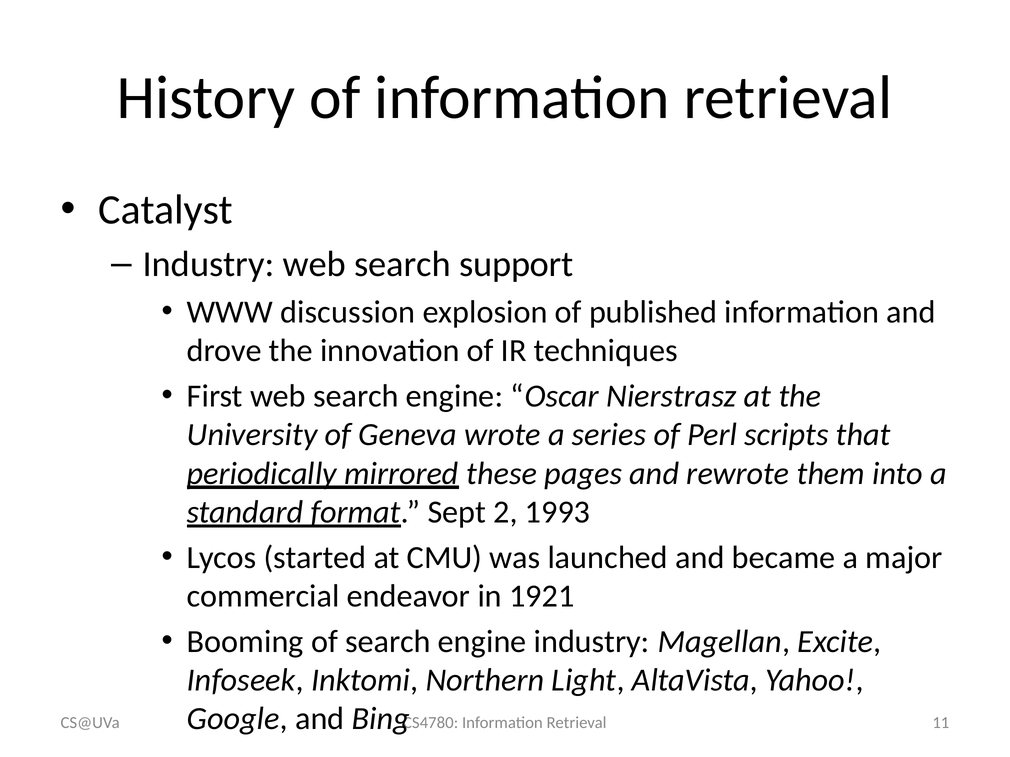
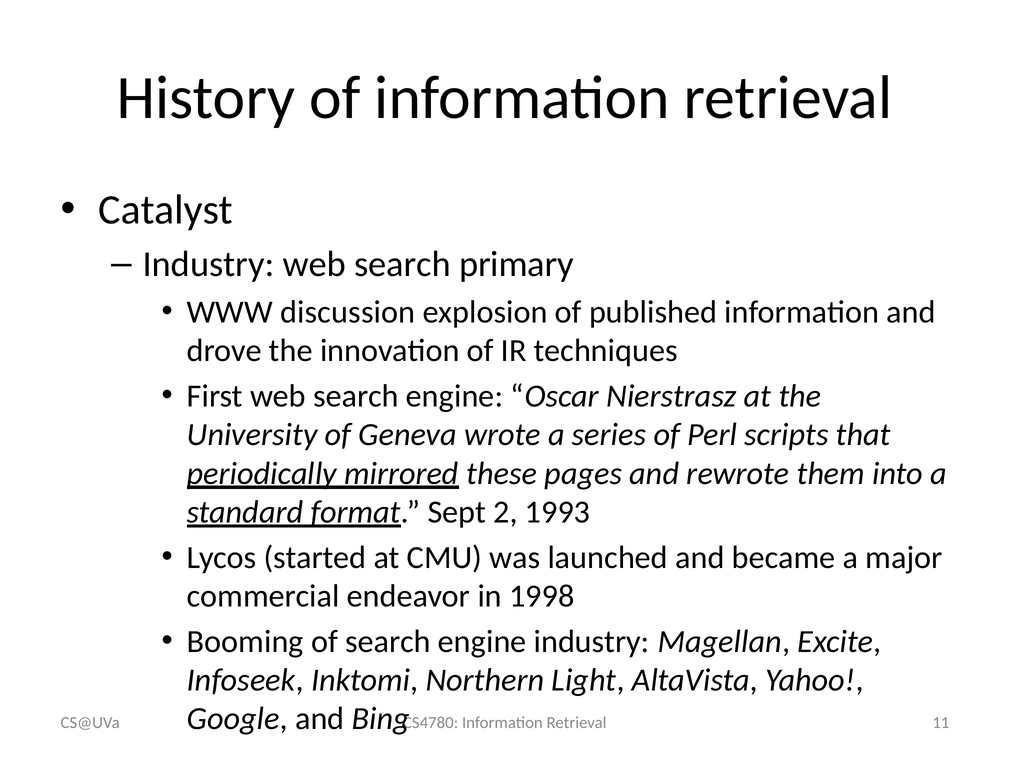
support: support -> primary (516, 265)
1921: 1921 -> 1998 (542, 597)
